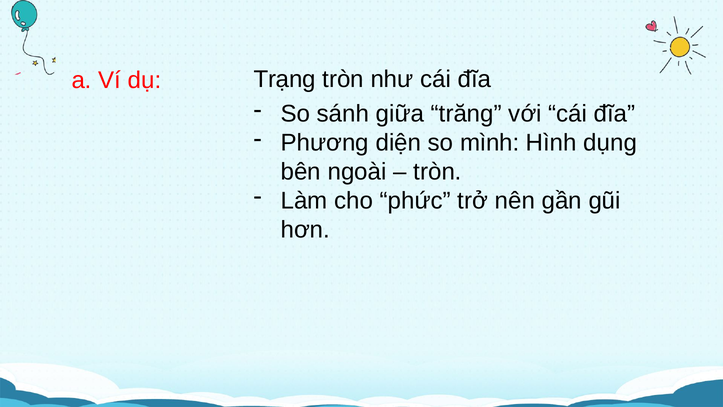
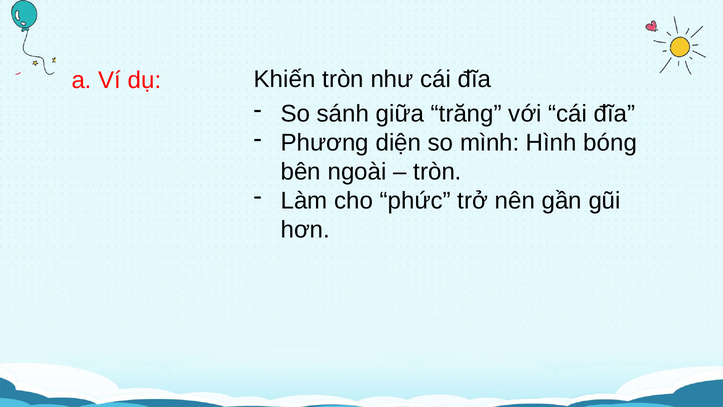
Trạng: Trạng -> Khiến (285, 79)
dụng: dụng -> bóng (610, 143)
